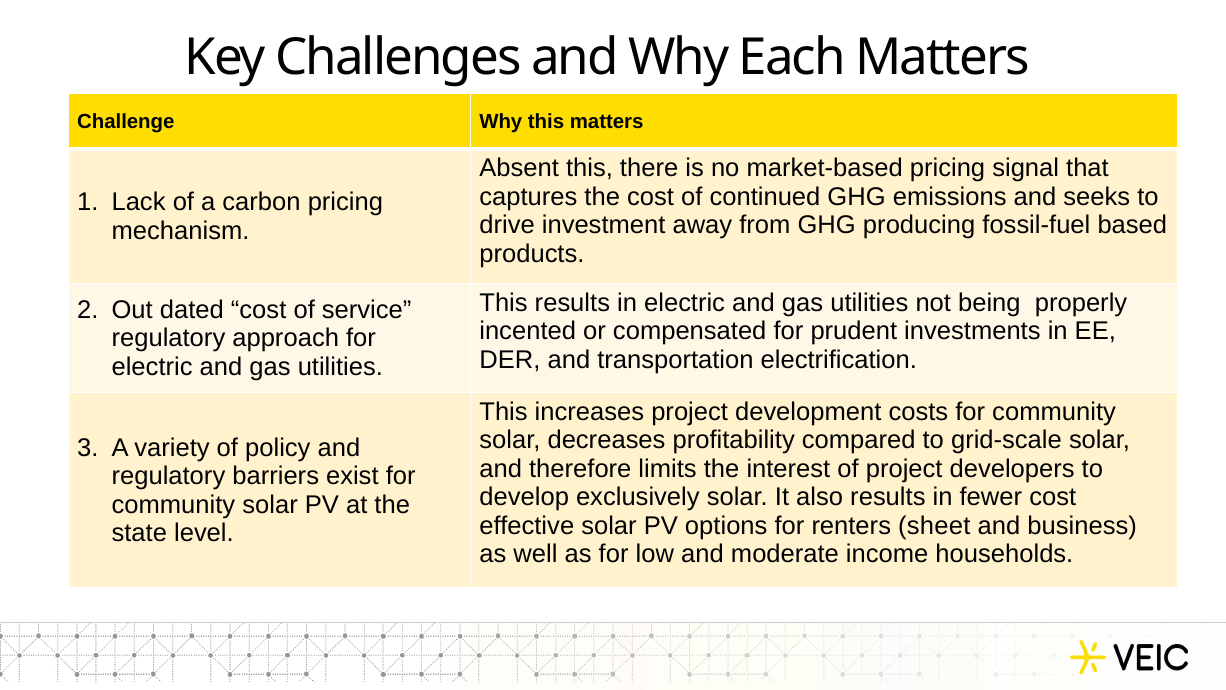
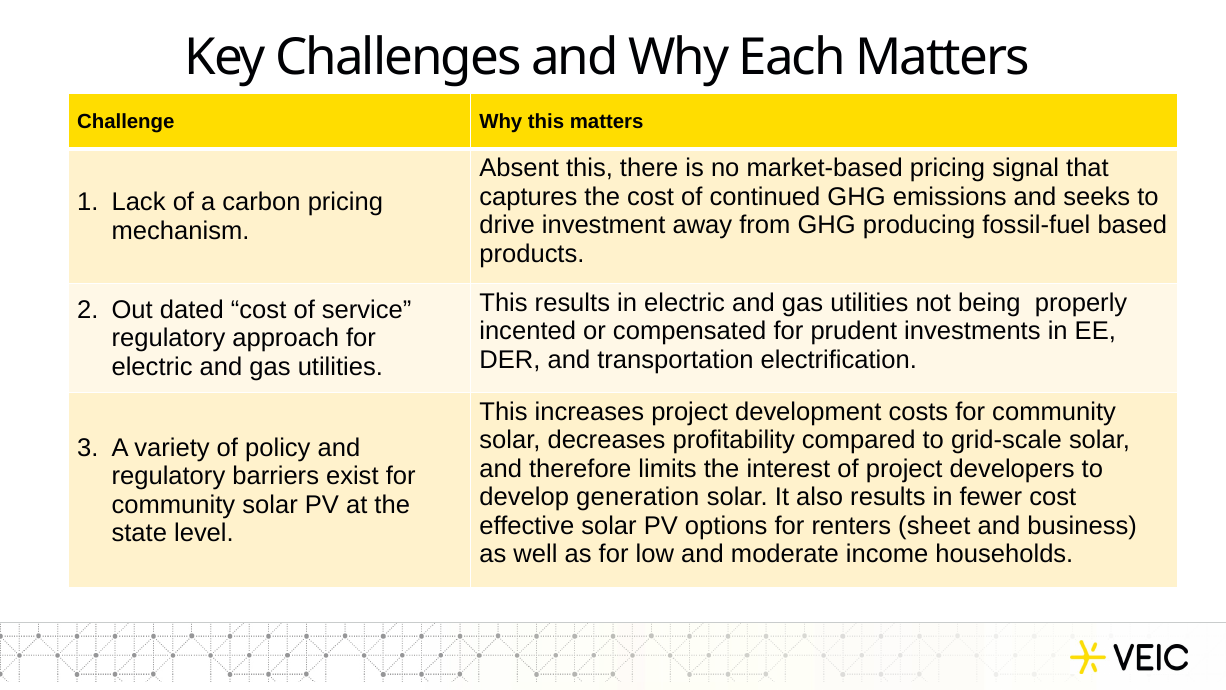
exclusively: exclusively -> generation (638, 497)
